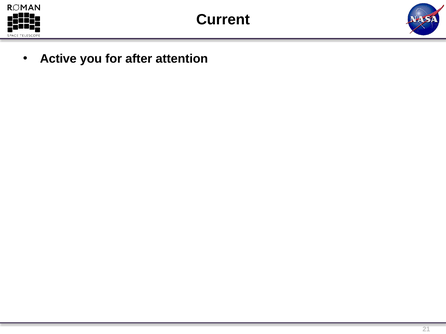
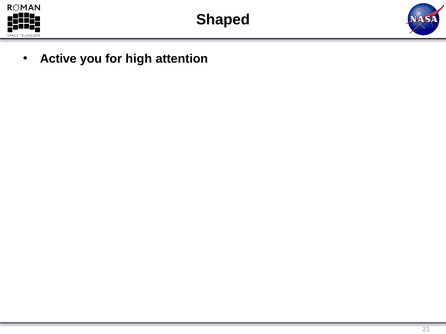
Current: Current -> Shaped (223, 20)
after: after -> high (139, 59)
